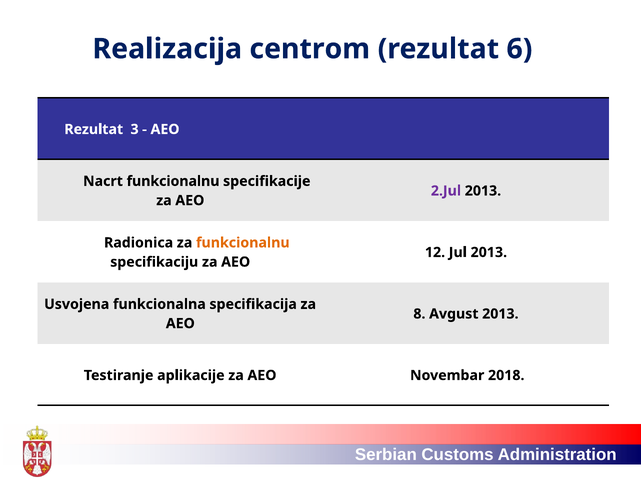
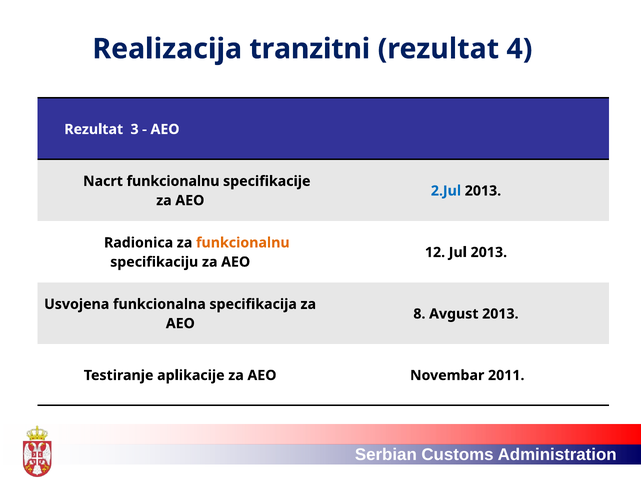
centrom: centrom -> tranzitni (310, 49)
6: 6 -> 4 (519, 49)
2.Jul colour: purple -> blue (446, 191)
2018: 2018 -> 2011 (506, 376)
